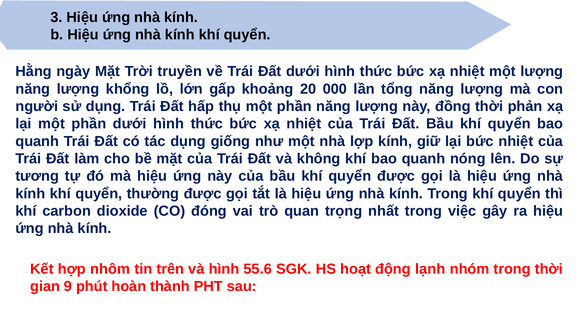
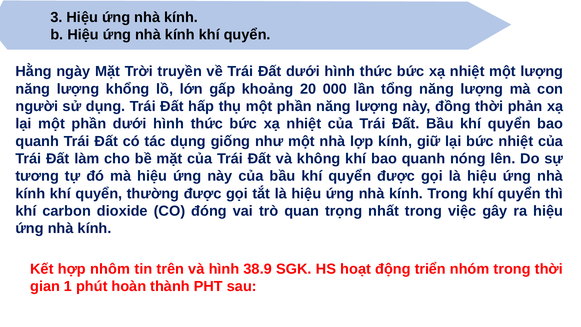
55.6: 55.6 -> 38.9 (258, 269)
lạnh: lạnh -> triển (430, 269)
9: 9 -> 1 (68, 286)
